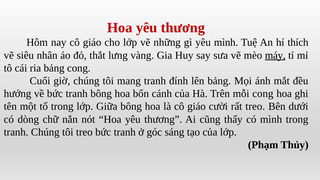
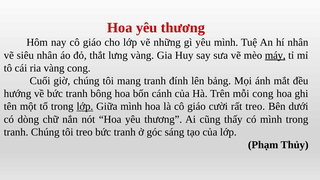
hí thích: thích -> nhân (298, 42)
ria bảng: bảng -> vàng (54, 68)
lớp underline: none -> present (85, 106)
Giữa bông: bông -> mình (131, 106)
